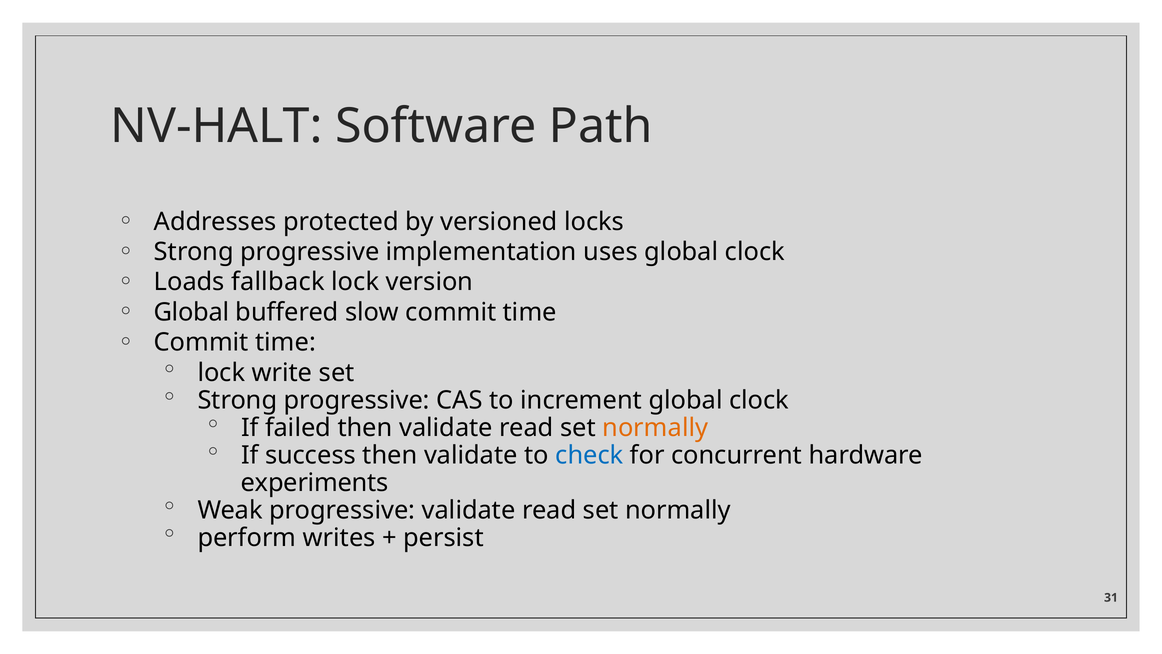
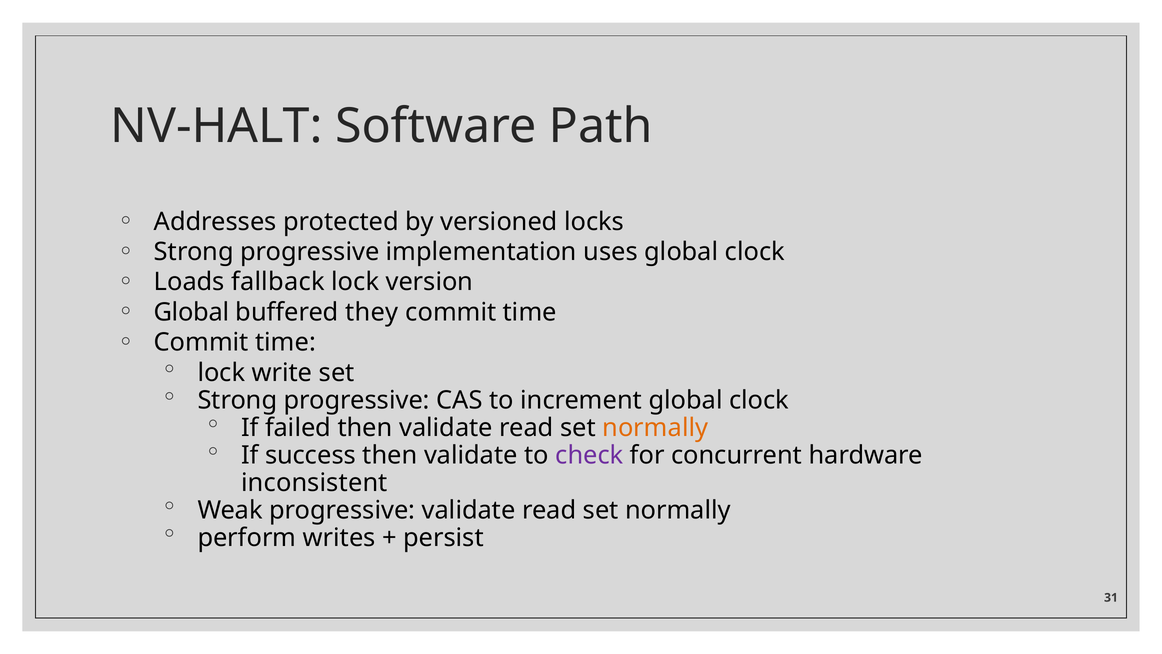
slow: slow -> they (372, 312)
check colour: blue -> purple (589, 455)
experiments: experiments -> inconsistent (314, 483)
